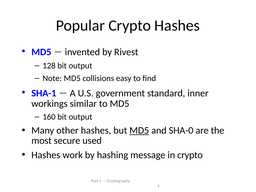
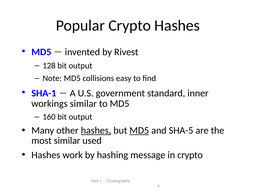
hashes underline: none -> present (96, 130)
SHA-0: SHA-0 -> SHA-5 (181, 130)
most secure: secure -> similar (67, 141)
